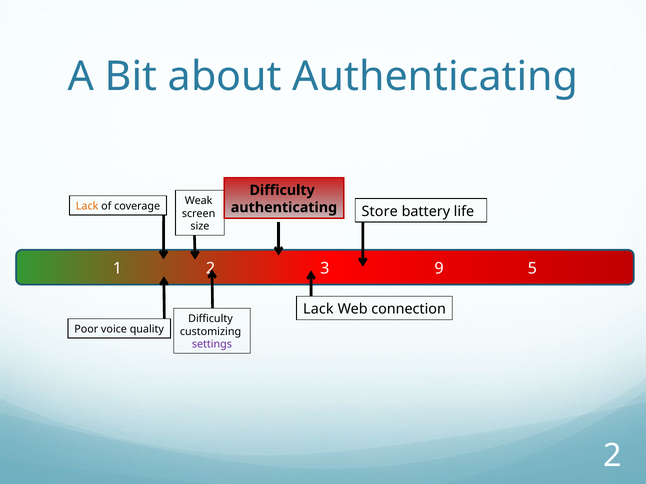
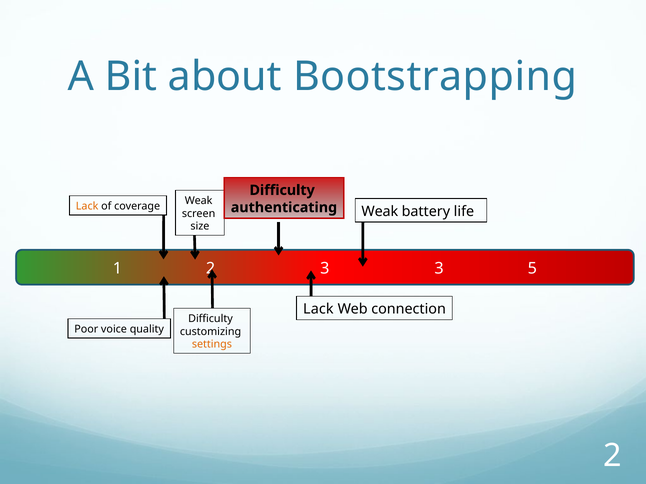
about Authenticating: Authenticating -> Bootstrapping (435, 77)
Store: Store -> Weak (380, 212)
3 9: 9 -> 3 (439, 269)
settings colour: purple -> orange (212, 345)
